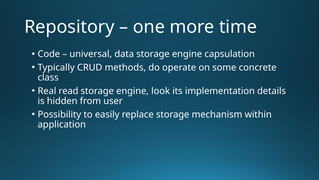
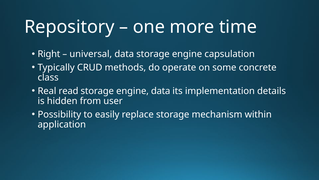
Code: Code -> Right (49, 54)
engine look: look -> data (161, 91)
